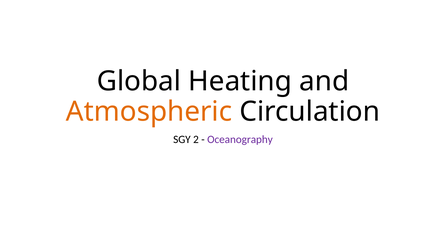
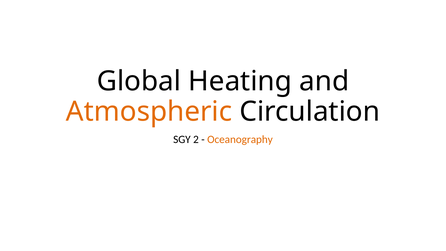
Oceanography colour: purple -> orange (240, 139)
